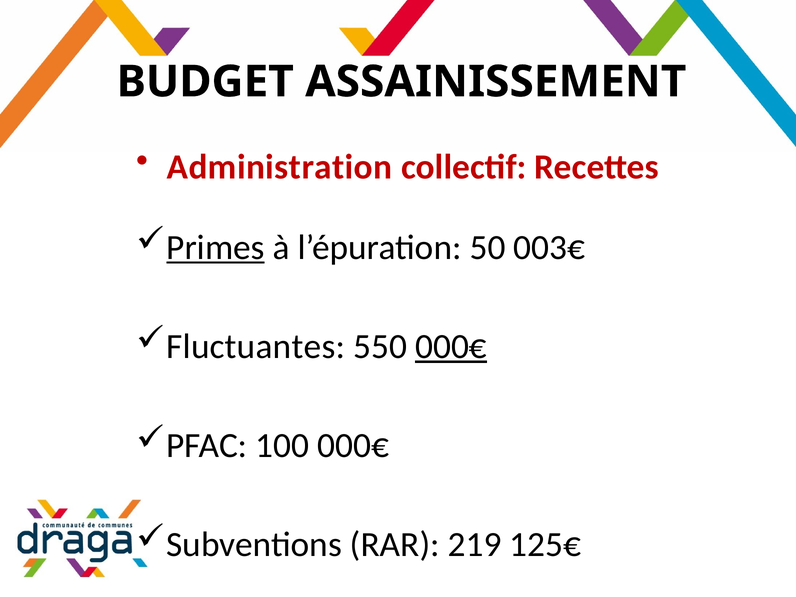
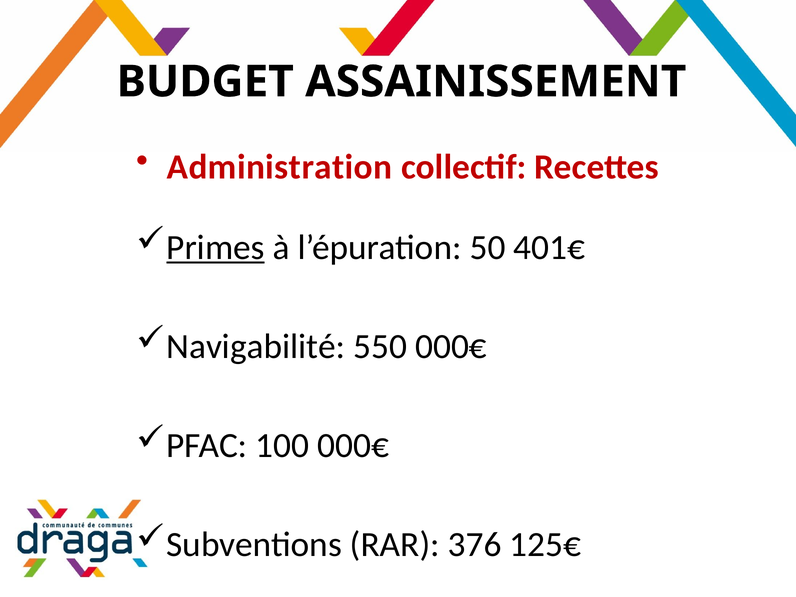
003€: 003€ -> 401€ (549, 247)
Fluctuantes: Fluctuantes -> Navigabilité (256, 346)
000€ underline: present -> none (451, 346)
219: 219 -> 376 (475, 545)
